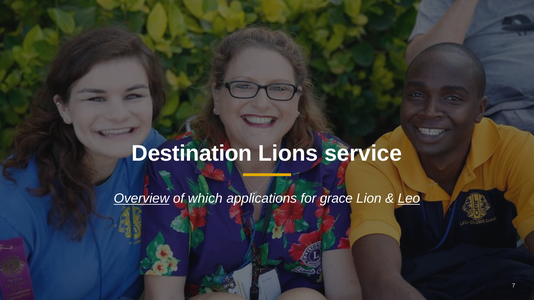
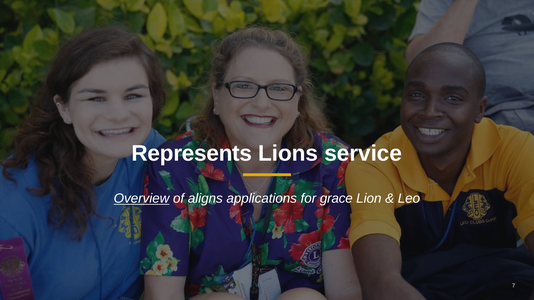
Destination: Destination -> Represents (192, 154)
which: which -> aligns (205, 199)
Leo underline: present -> none (409, 199)
